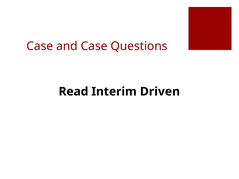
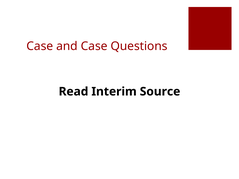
Driven: Driven -> Source (160, 92)
